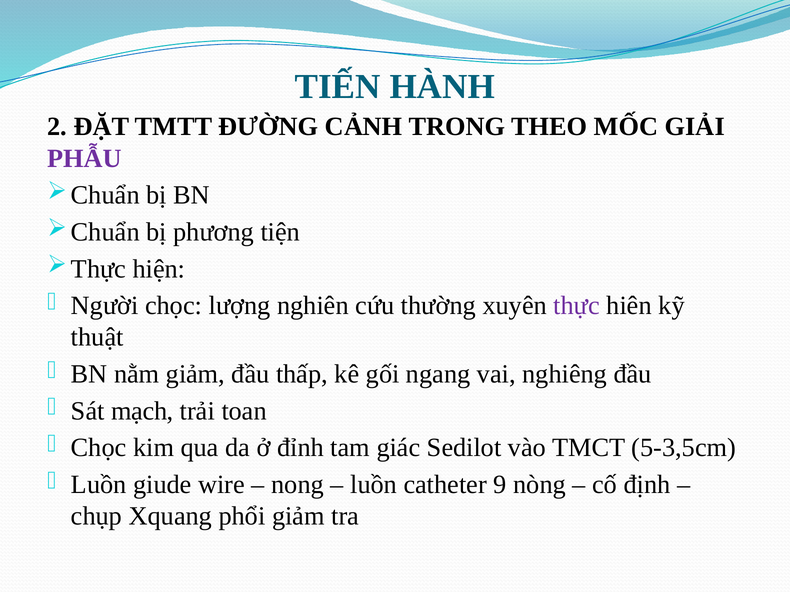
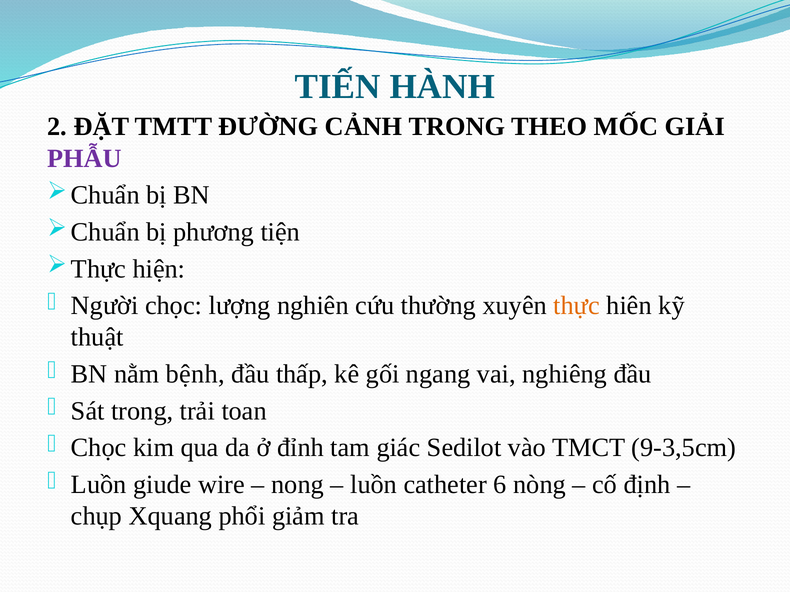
thực colour: purple -> orange (577, 306)
nằm giảm: giảm -> bệnh (195, 374)
Sát mạch: mạch -> trong (142, 411)
5-3,5cm: 5-3,5cm -> 9-3,5cm (684, 448)
9: 9 -> 6 (500, 485)
